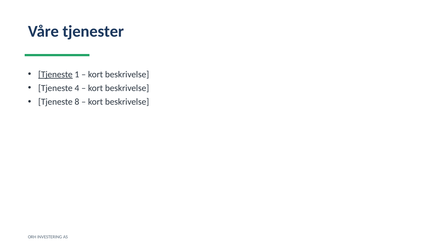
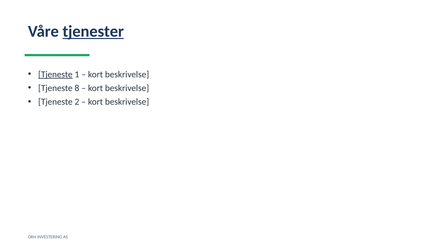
tjenester underline: none -> present (93, 31)
4: 4 -> 8 (77, 88)
8: 8 -> 2 (77, 102)
